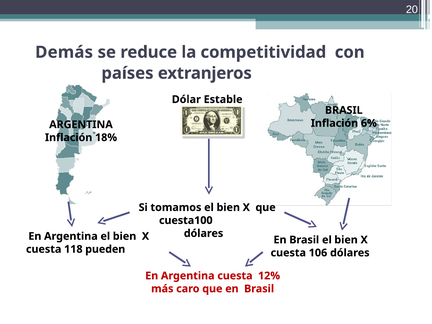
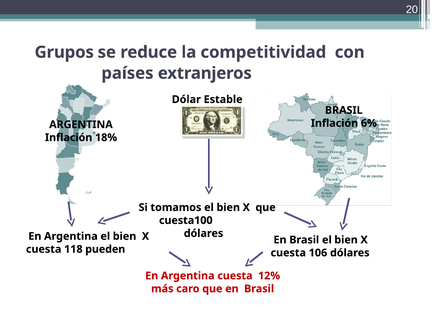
Demás: Demás -> Grupos (64, 52)
